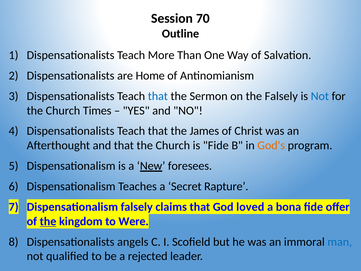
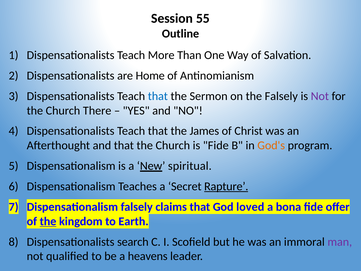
70: 70 -> 55 (203, 18)
Not colour: blue -> purple (320, 96)
Times: Times -> There (97, 110)
foresees: foresees -> spiritual (190, 166)
Rapture underline: none -> present (226, 186)
Were: Were -> Earth (134, 221)
angels: angels -> search (133, 242)
man colour: blue -> purple (340, 242)
rejected: rejected -> heavens (148, 256)
